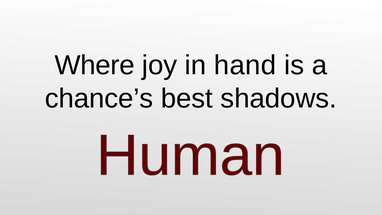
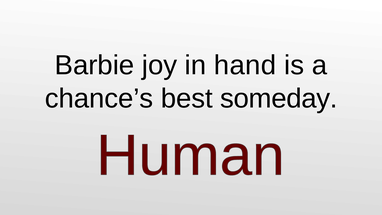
Where: Where -> Barbie (94, 65)
shadows: shadows -> someday (279, 98)
